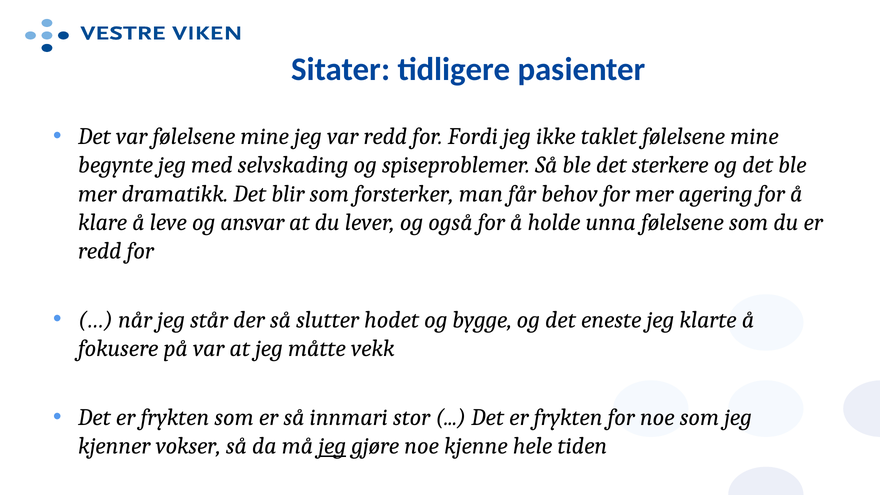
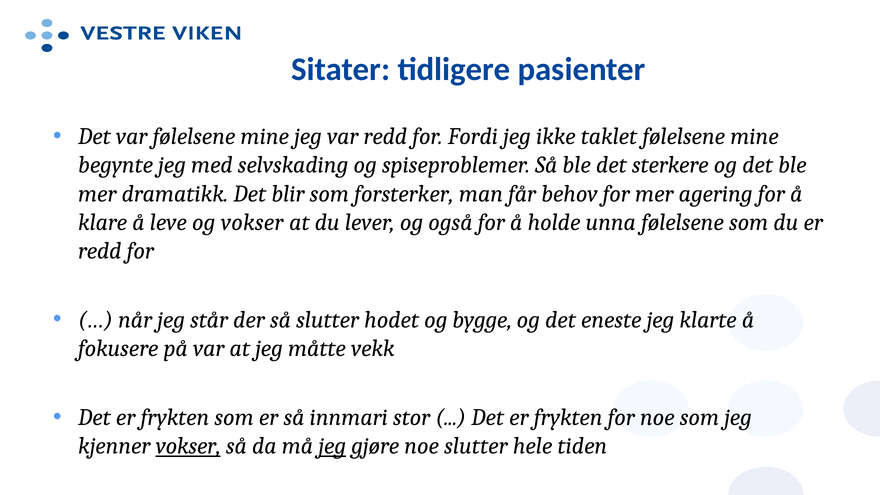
og ansvar: ansvar -> vokser (252, 222)
vokser underline: none -> present (188, 446)
noe kjenne: kjenne -> slutter (476, 446)
